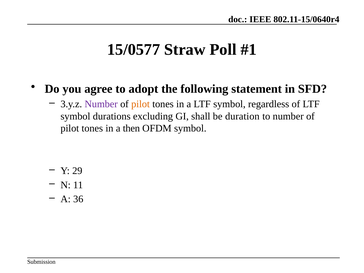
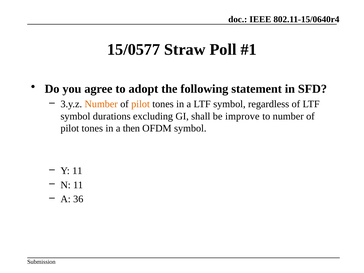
Number colour: purple -> orange (101, 104)
duration: duration -> improve (242, 116)
Y 29: 29 -> 11 (77, 171)
